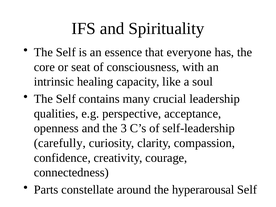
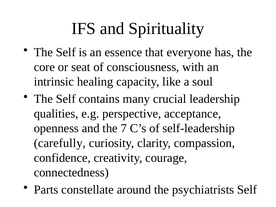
3: 3 -> 7 (124, 128)
hyperarousal: hyperarousal -> psychiatrists (203, 190)
